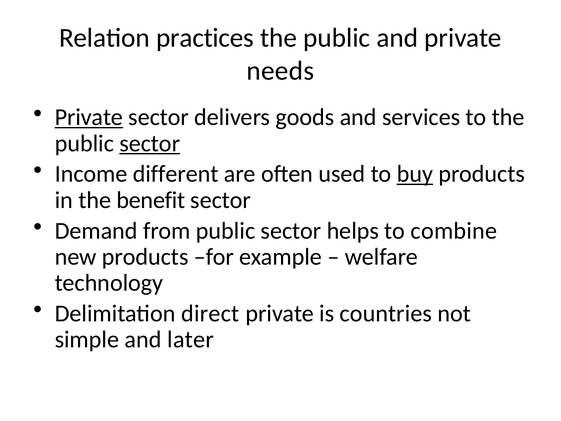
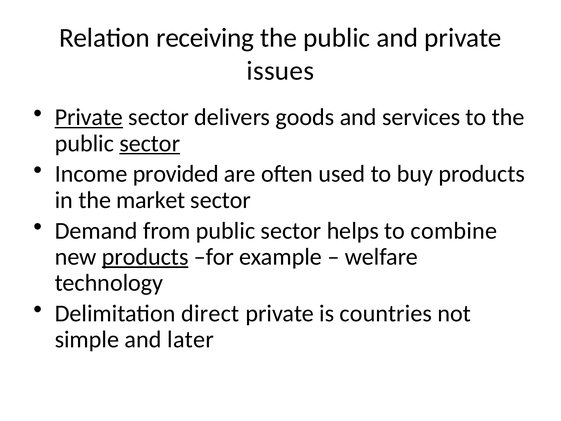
practices: practices -> receiving (205, 38)
needs: needs -> issues (280, 71)
different: different -> provided (176, 174)
buy underline: present -> none (415, 174)
benefit: benefit -> market (151, 200)
products underline: none -> present (145, 257)
